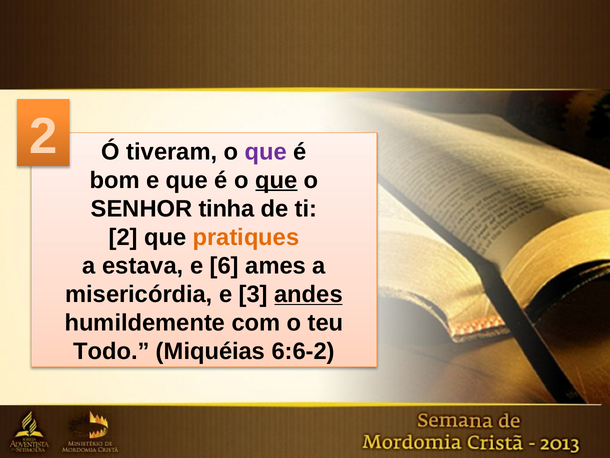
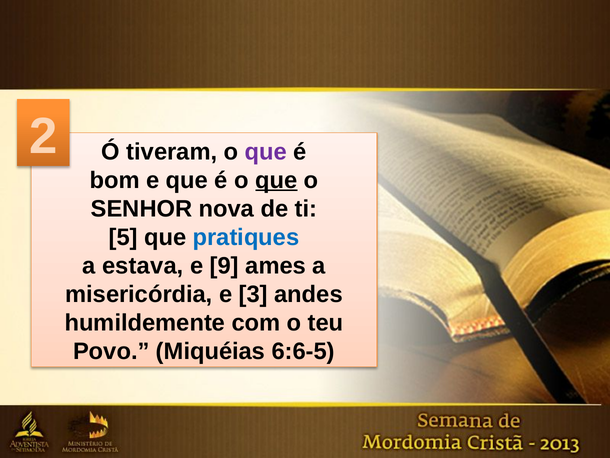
tinha: tinha -> nova (226, 209)
2: 2 -> 5 (123, 237)
pratiques colour: orange -> blue (246, 237)
6: 6 -> 9 (224, 265)
andes underline: present -> none (308, 294)
Todo: Todo -> Povo (111, 351)
6:6-2: 6:6-2 -> 6:6-5 (303, 351)
